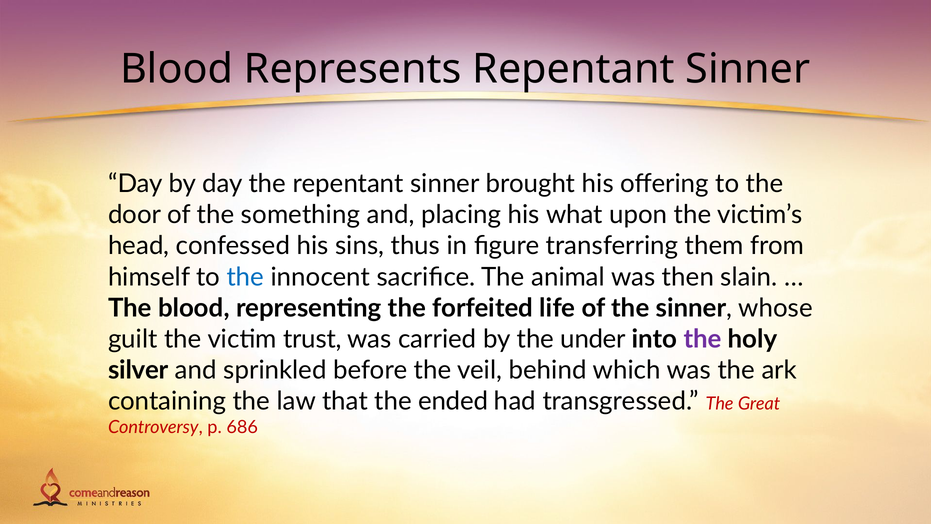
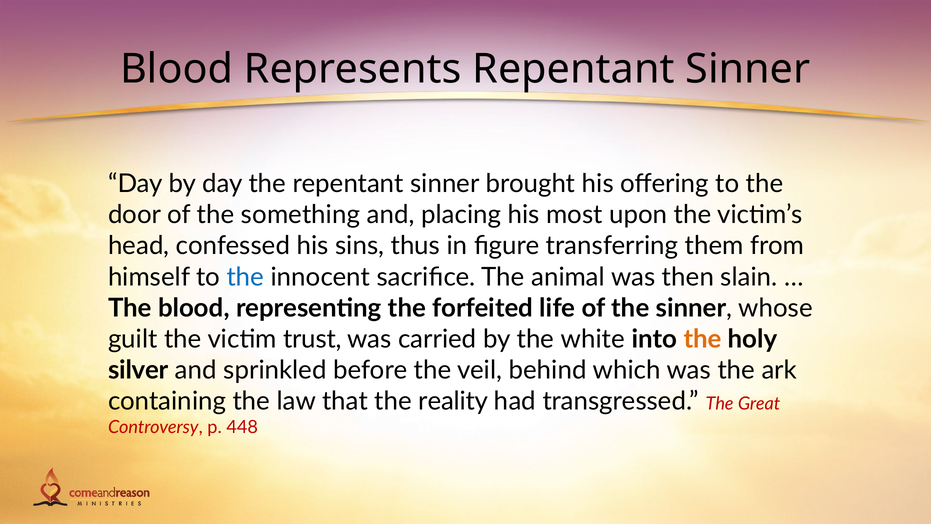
what: what -> most (574, 215)
under: under -> white (593, 339)
the colour: purple -> orange (703, 339)
ended: ended -> reality (453, 401)
686: 686 -> 448 (242, 427)
